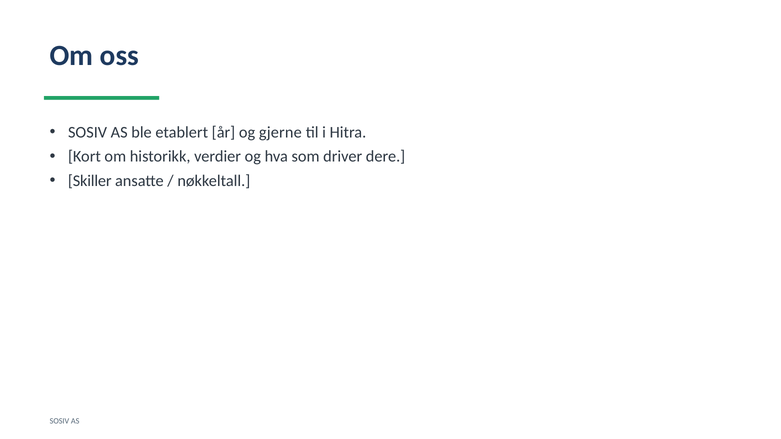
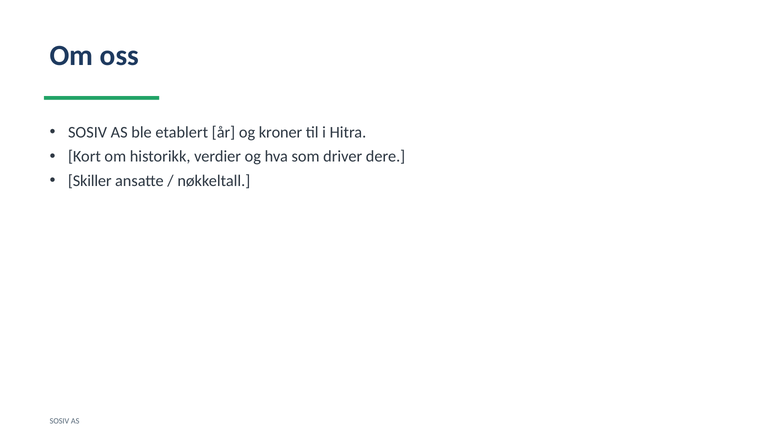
gjerne: gjerne -> kroner (281, 132)
